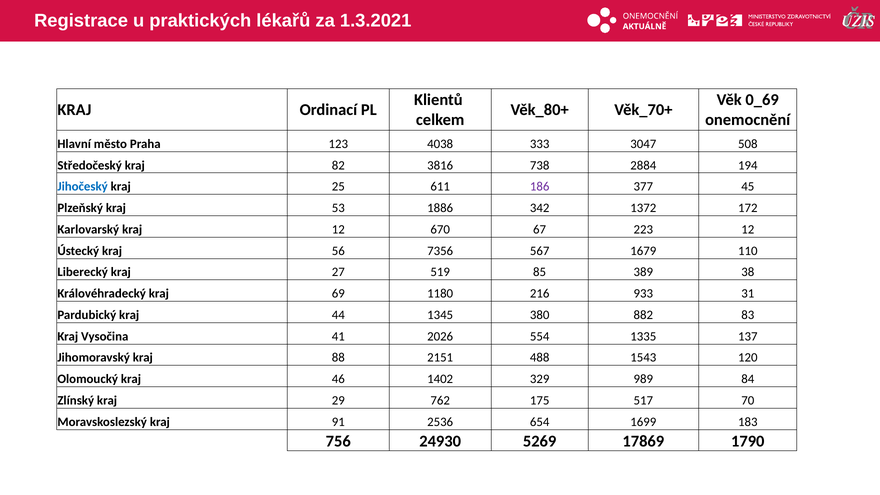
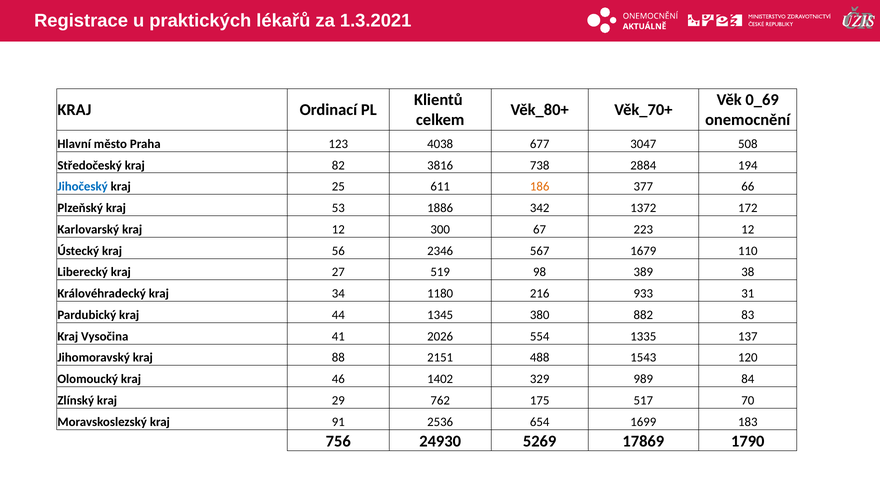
333: 333 -> 677 (540, 144)
186 colour: purple -> orange (540, 187)
45: 45 -> 66 (748, 187)
670: 670 -> 300 (440, 229)
7356: 7356 -> 2346 (440, 251)
85: 85 -> 98 (540, 272)
69: 69 -> 34 (338, 294)
